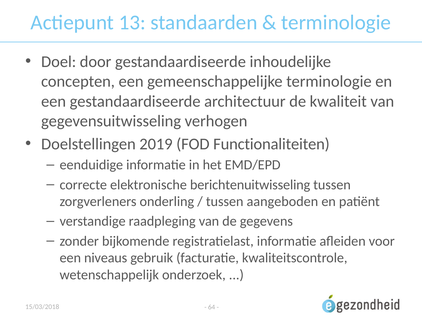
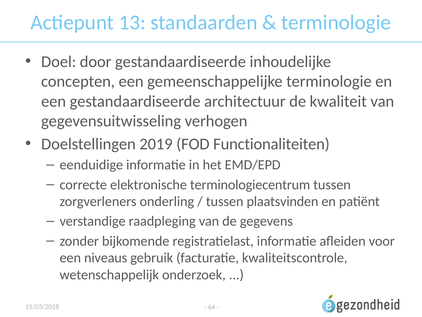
berichtenuitwisseling: berichtenuitwisseling -> terminologiecentrum (250, 184)
aangeboden: aangeboden -> plaatsvinden (282, 201)
